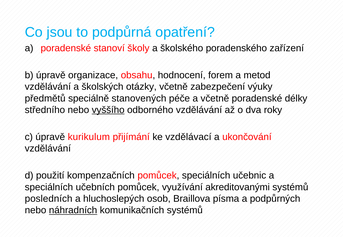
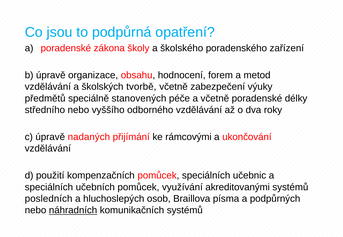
stanoví: stanoví -> zákona (109, 48)
otázky: otázky -> tvorbě (141, 87)
vyššího underline: present -> none (108, 110)
kurikulum: kurikulum -> nadaných (89, 137)
vzdělávací: vzdělávací -> rámcovými (188, 137)
